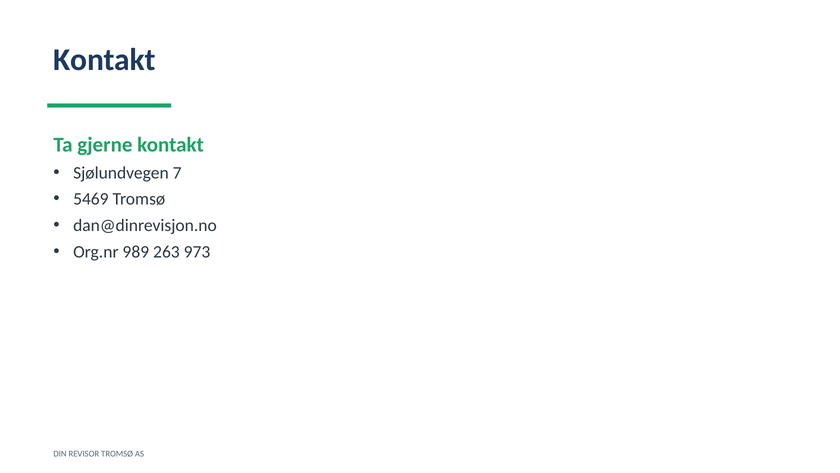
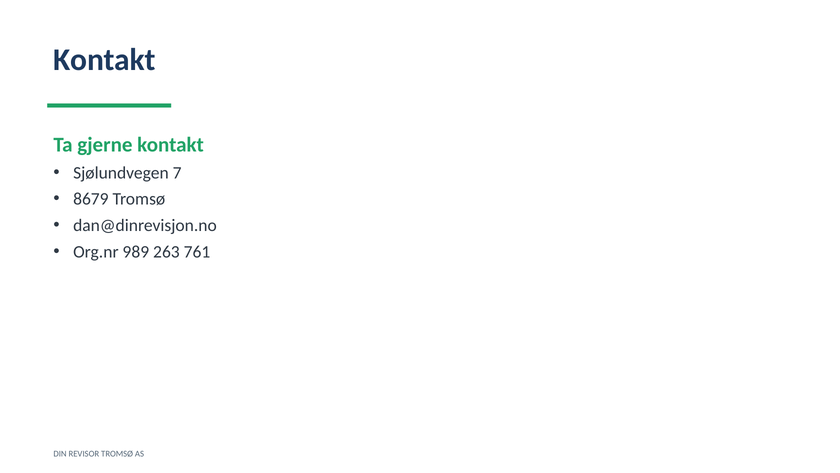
5469: 5469 -> 8679 (91, 199)
973: 973 -> 761 (197, 252)
